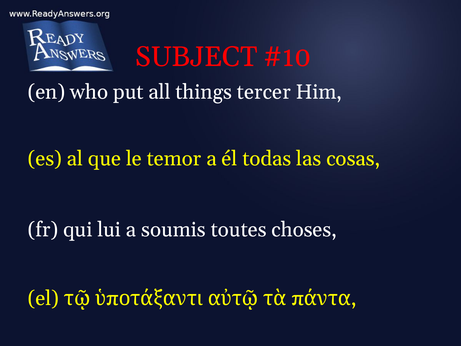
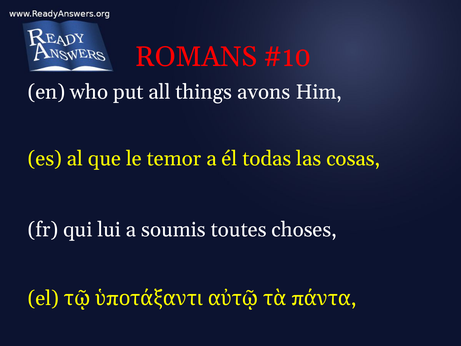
SUBJECT: SUBJECT -> ROMANS (196, 57)
tercer: tercer -> avons (264, 92)
